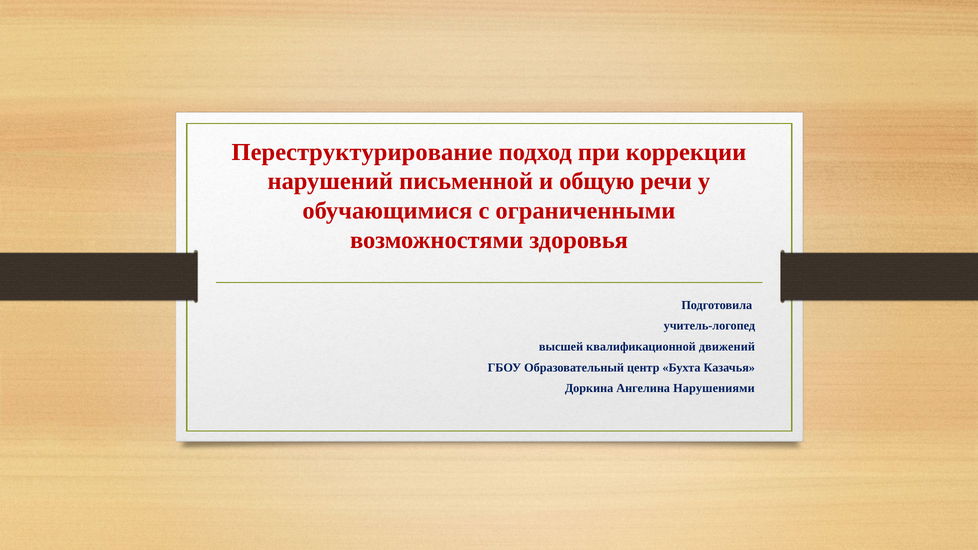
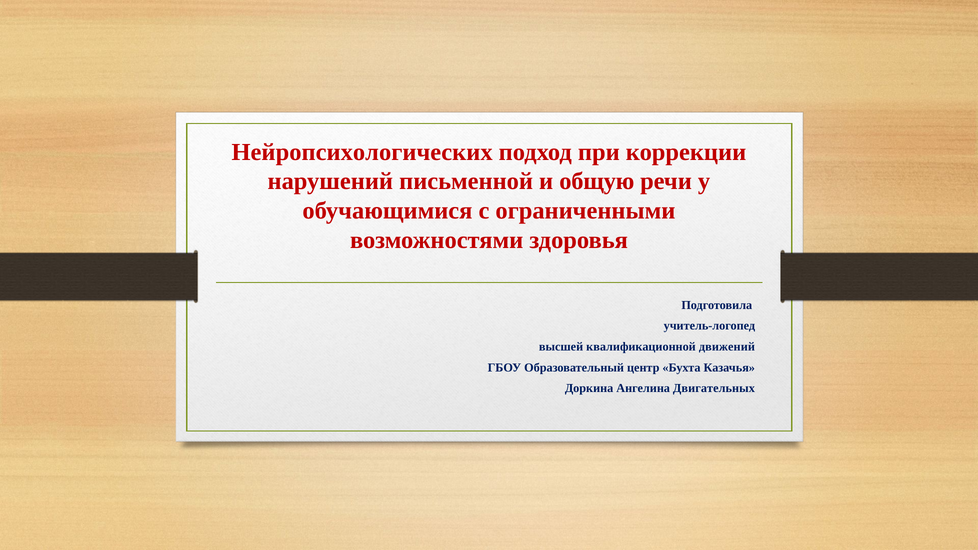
Переструктурирование: Переструктурирование -> Нейропсихологических (362, 152)
Нарушениями: Нарушениями -> Двигательных (714, 388)
